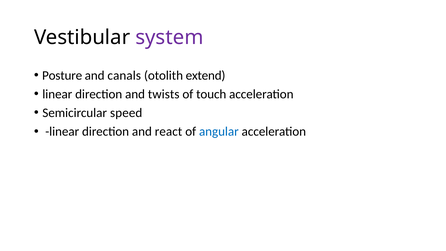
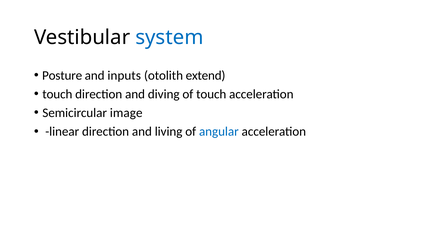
system colour: purple -> blue (169, 37)
canals: canals -> inputs (124, 75)
linear: linear -> touch (57, 94)
twists: twists -> diving (164, 94)
speed: speed -> image (126, 113)
react: react -> living (169, 132)
